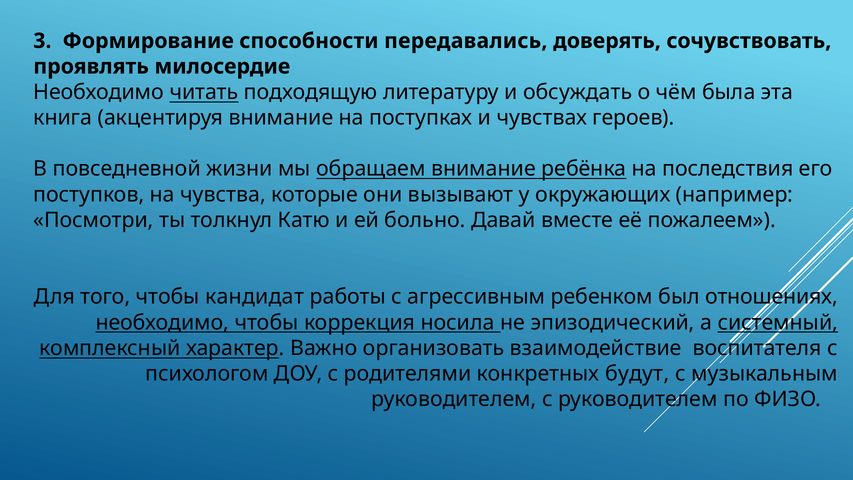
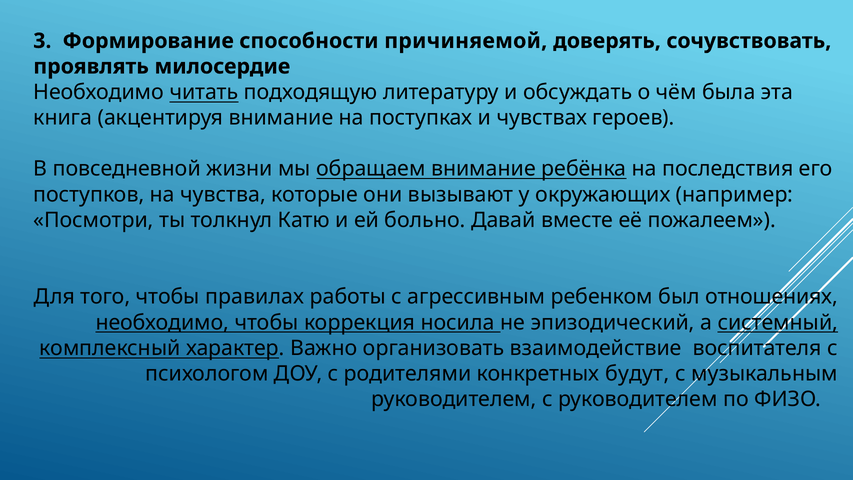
передавались: передавались -> причиняемой (466, 41)
кандидат: кандидат -> правилах (255, 297)
